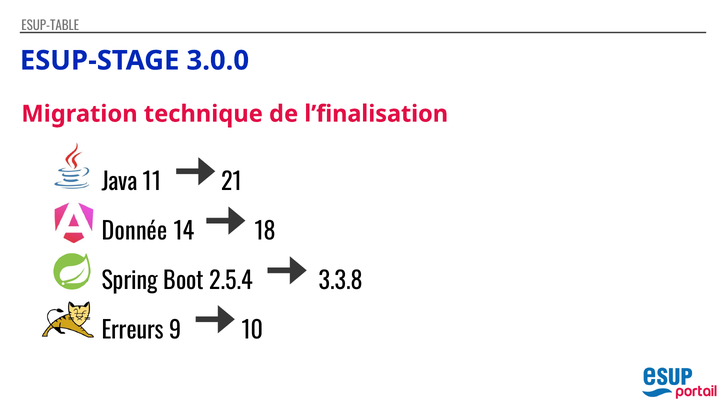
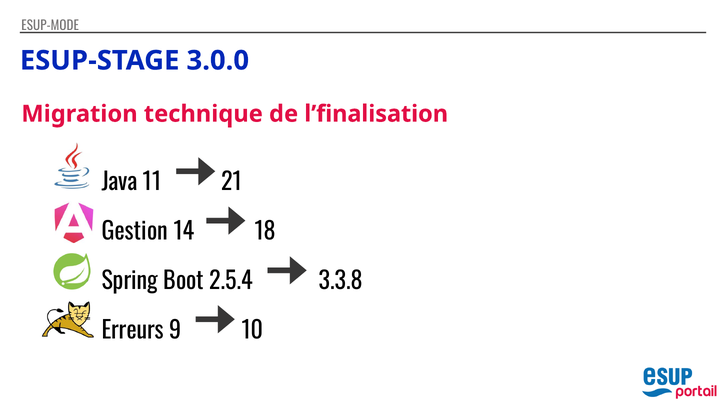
ESUP-TABLE: ESUP-TABLE -> ESUP-MODE (50, 26)
Donnée: Donnée -> Gestion (135, 232)
